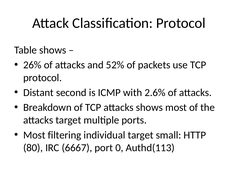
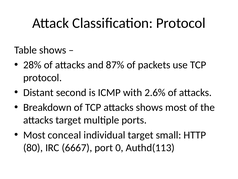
26%: 26% -> 28% (32, 65)
52%: 52% -> 87% (115, 65)
filtering: filtering -> conceal (64, 135)
